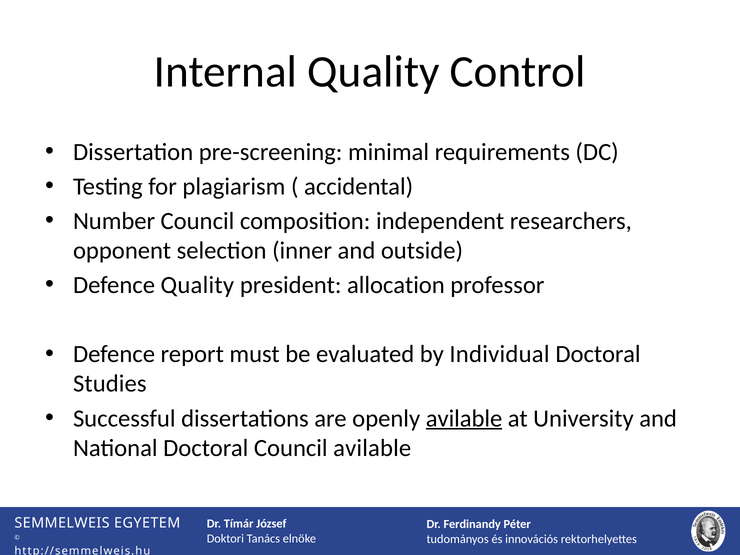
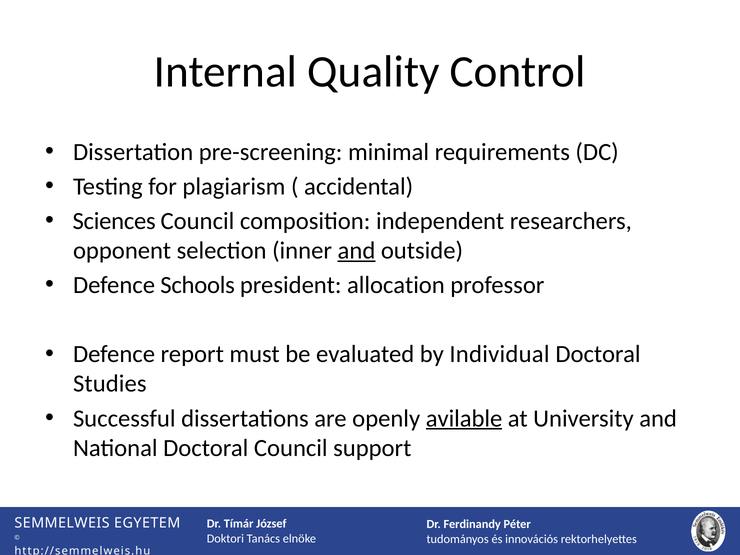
Number: Number -> Sciences (114, 221)
and underline: none -> present (356, 251)
Defence Quality: Quality -> Schools (198, 285)
Council avilable: avilable -> support (372, 448)
